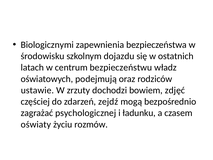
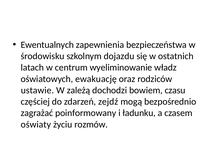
Biologicznymi: Biologicznymi -> Ewentualnych (47, 45)
bezpieczeństwu: bezpieczeństwu -> wyeliminowanie (121, 67)
podejmują: podejmują -> ewakuację (96, 79)
zrzuty: zrzuty -> zależą (78, 90)
zdjęć: zdjęć -> czasu (175, 90)
psychologicznej: psychologicznej -> poinformowany (86, 113)
